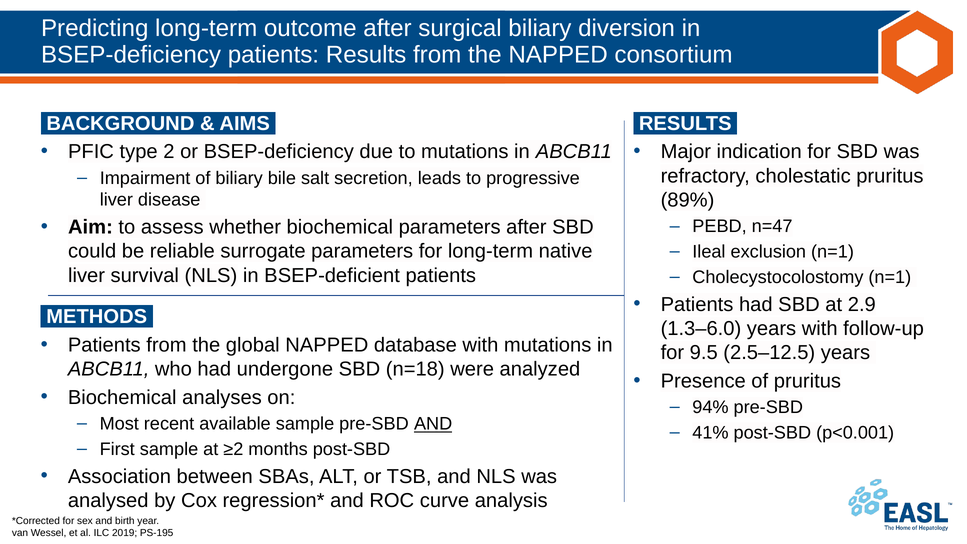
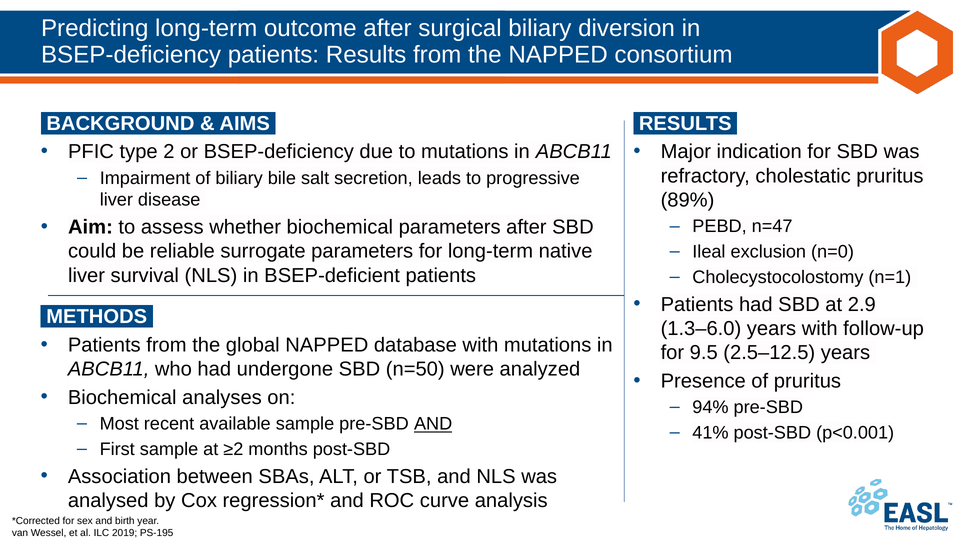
exclusion n=1: n=1 -> n=0 (832, 252)
n=18: n=18 -> n=50 (415, 369)
